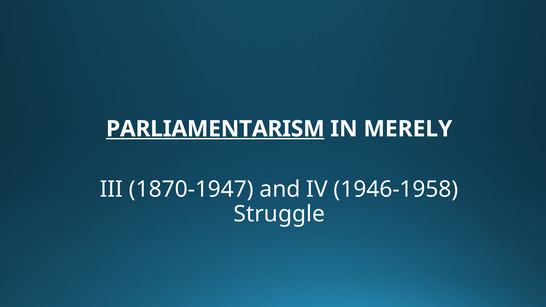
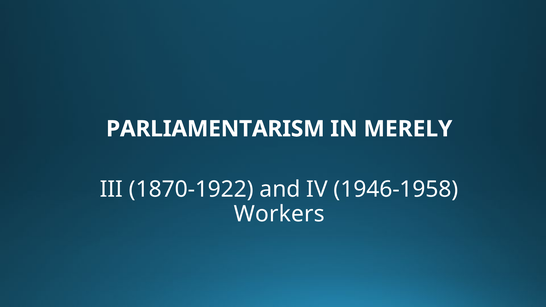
PARLIAMENTARISM underline: present -> none (215, 129)
1870-1947: 1870-1947 -> 1870-1922 (191, 189)
Struggle: Struggle -> Workers (279, 214)
